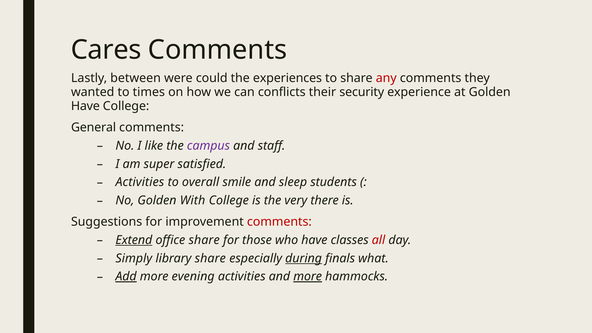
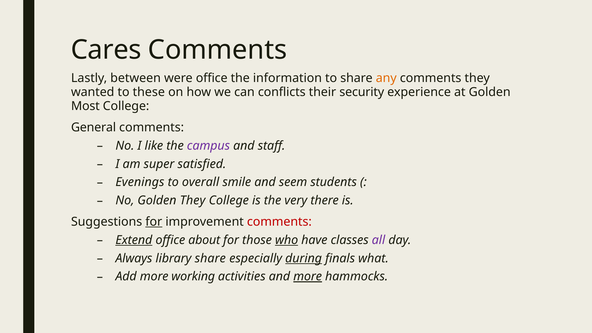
were could: could -> office (212, 78)
experiences: experiences -> information (287, 78)
any colour: red -> orange (386, 78)
times: times -> these (149, 92)
Have: Have -> Most (85, 106)
Activities: Activities -> Evenings (140, 182)
sleep: sleep -> seem (293, 182)
Golden With: With -> They (193, 200)
for underline: none -> present (154, 222)
office share: share -> about (204, 240)
who underline: none -> present (287, 240)
all colour: red -> purple (379, 240)
Simply: Simply -> Always (134, 258)
Add underline: present -> none (126, 277)
evening: evening -> working (193, 277)
